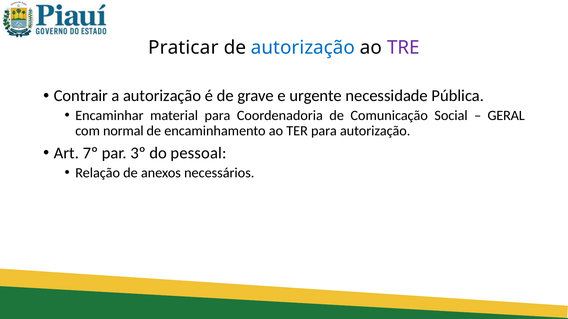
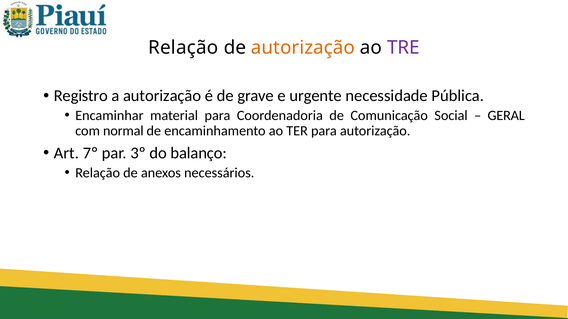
Praticar: Praticar -> Relação (183, 48)
autorização colour: blue -> orange (303, 48)
Contrair: Contrair -> Registro (81, 96)
pessoal: pessoal -> balanço (199, 153)
